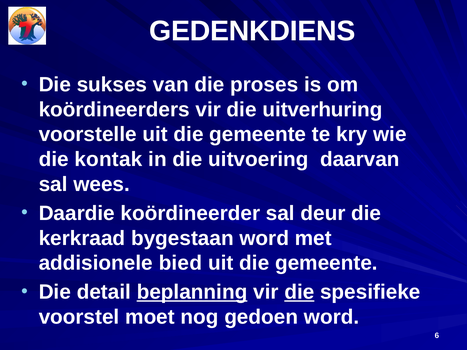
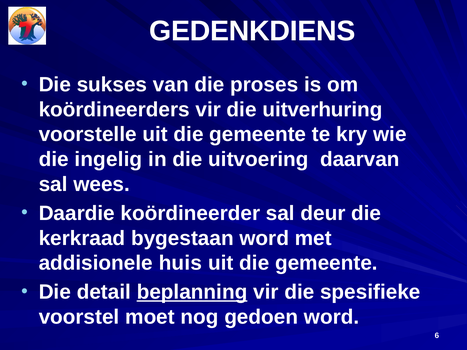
kontak: kontak -> ingelig (108, 159)
bied: bied -> huis (180, 263)
die underline: present -> none (299, 292)
